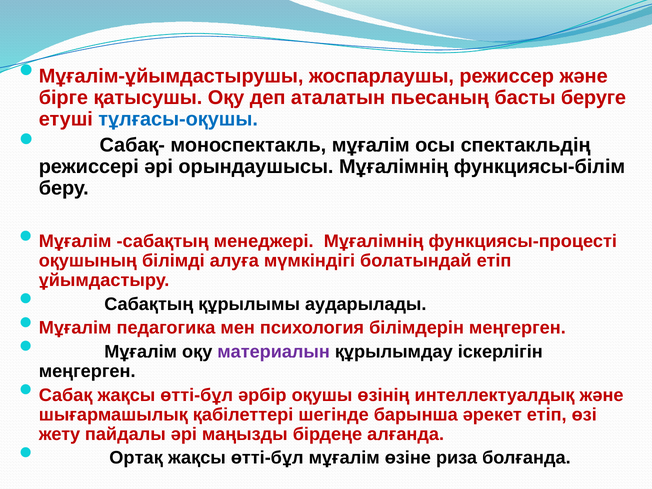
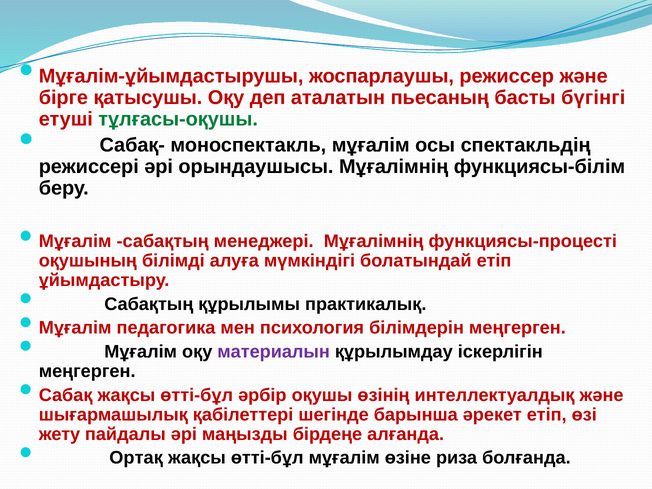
беруге: беруге -> бүгінгі (593, 98)
тұлғасы-оқушы colour: blue -> green (178, 119)
аударылады: аударылады -> практикалық (366, 304)
